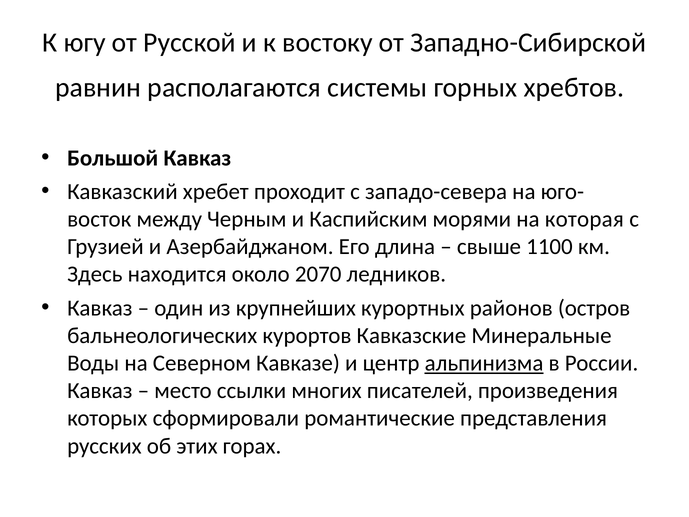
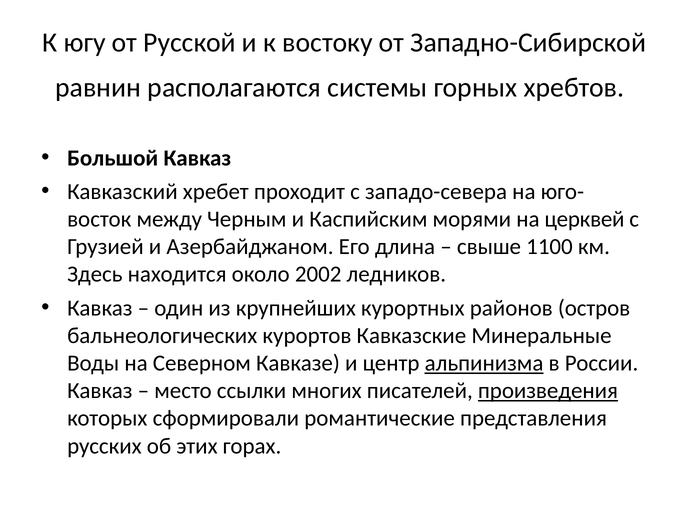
которая: которая -> церквей (585, 219)
2070: 2070 -> 2002 (318, 274)
произведения underline: none -> present (548, 391)
